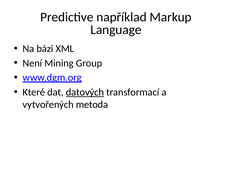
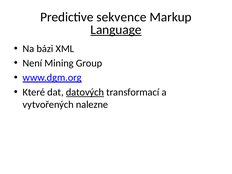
například: například -> sekvence (121, 17)
Language underline: none -> present (116, 30)
metoda: metoda -> nalezne (92, 105)
